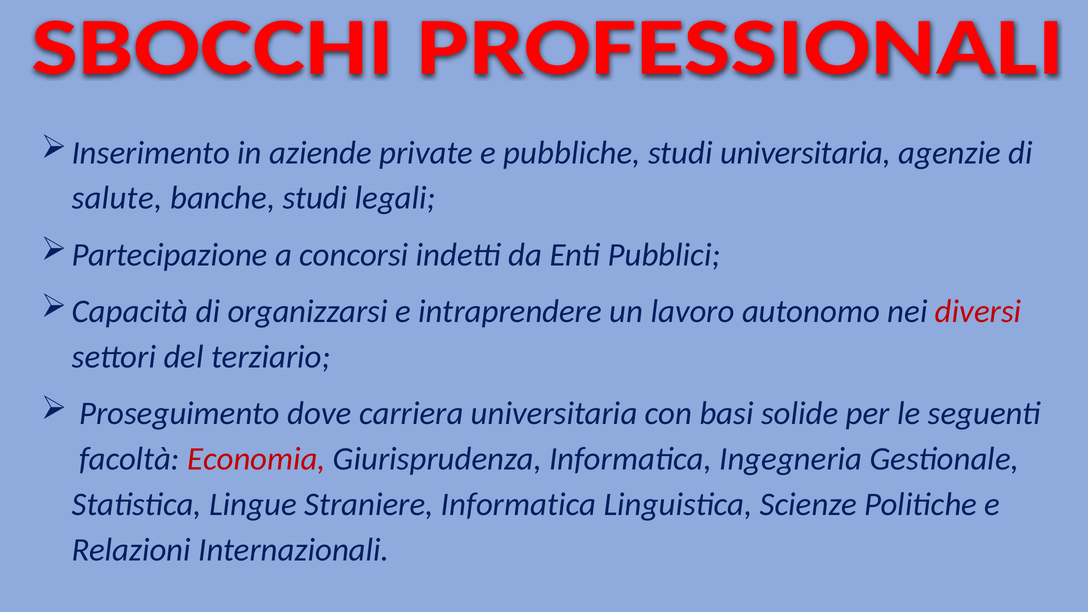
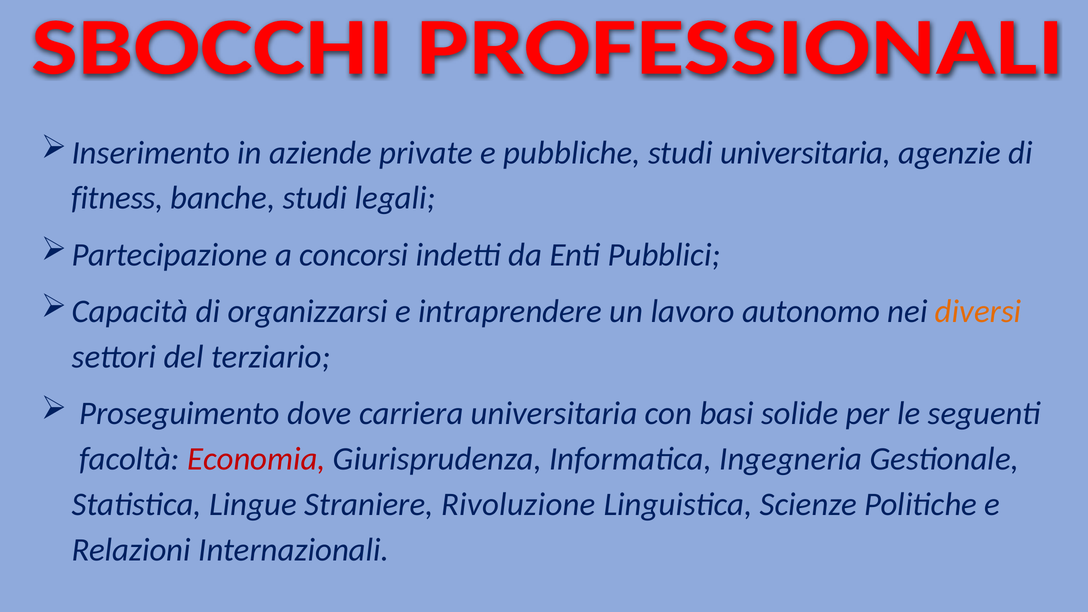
salute: salute -> fitness (117, 198)
diversi colour: red -> orange (978, 312)
Straniere Informatica: Informatica -> Rivoluzione (518, 504)
